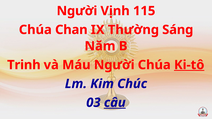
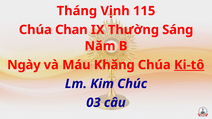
Người: Người -> Tháng (77, 11)
Trinh: Trinh -> Ngày (24, 65)
Máu Người: Người -> Khăng (114, 65)
câu underline: present -> none (115, 103)
